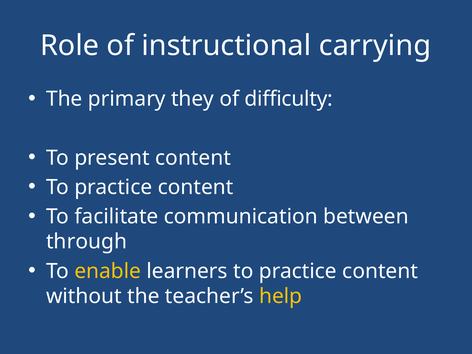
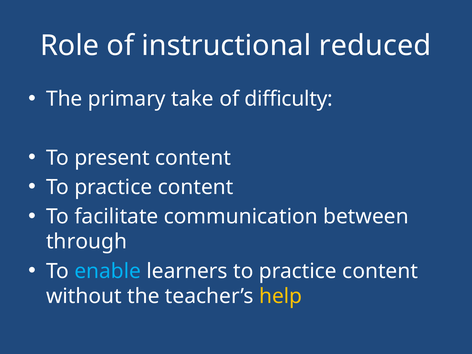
carrying: carrying -> reduced (375, 46)
they: they -> take (192, 99)
enable colour: yellow -> light blue (108, 271)
